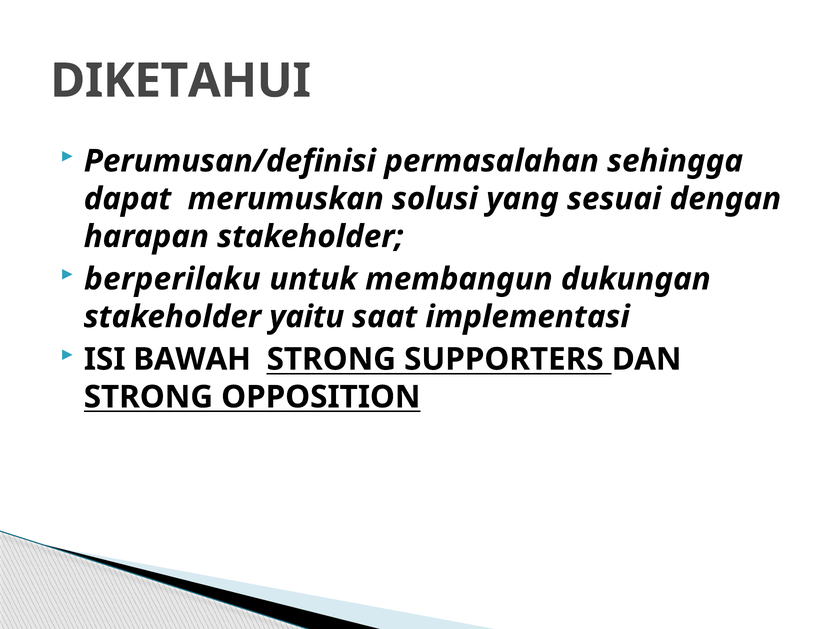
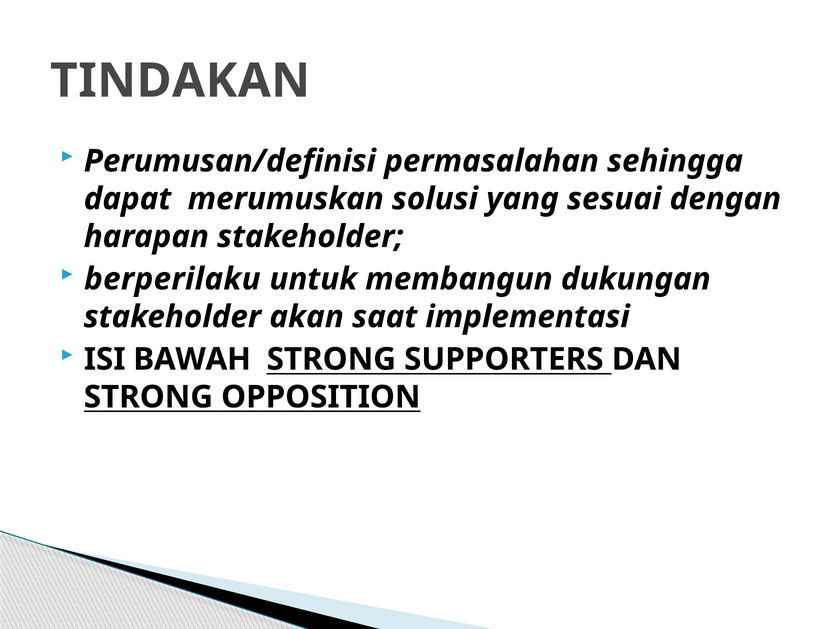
DIKETAHUI: DIKETAHUI -> TINDAKAN (180, 81)
yaitu: yaitu -> akan (307, 317)
